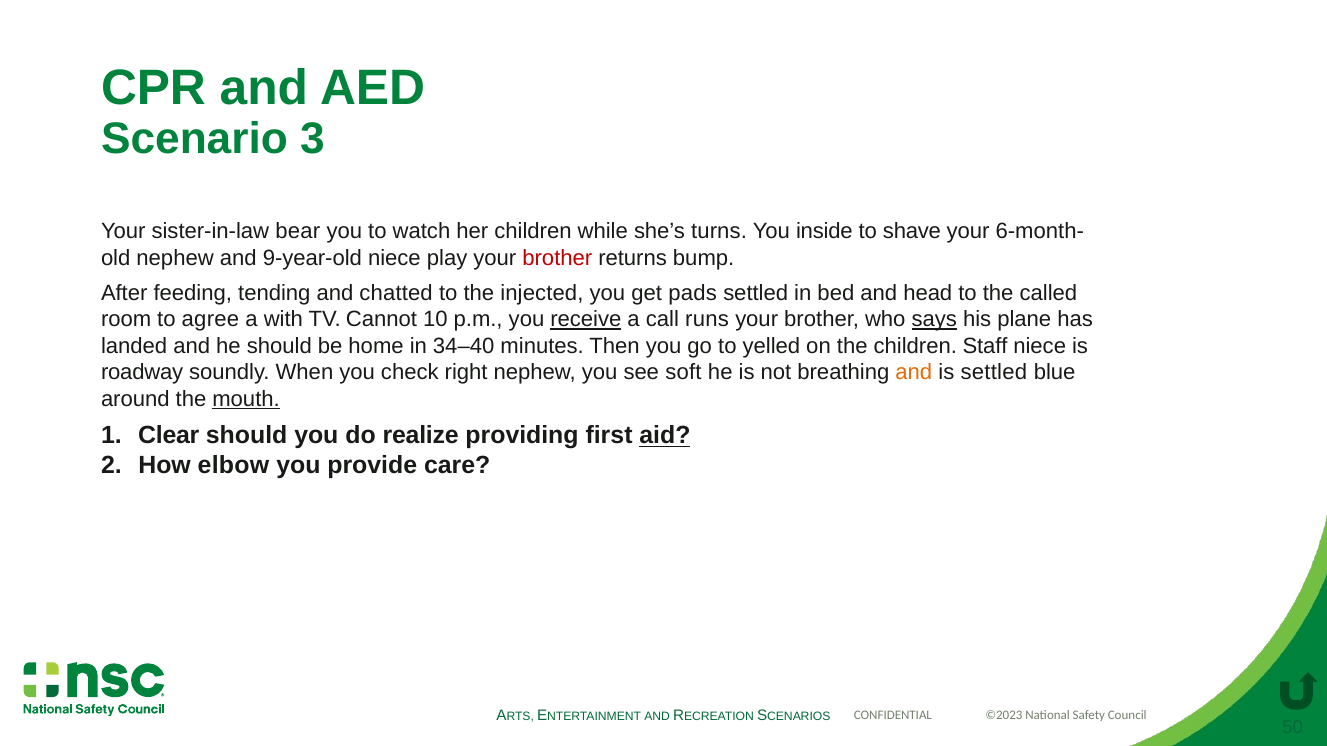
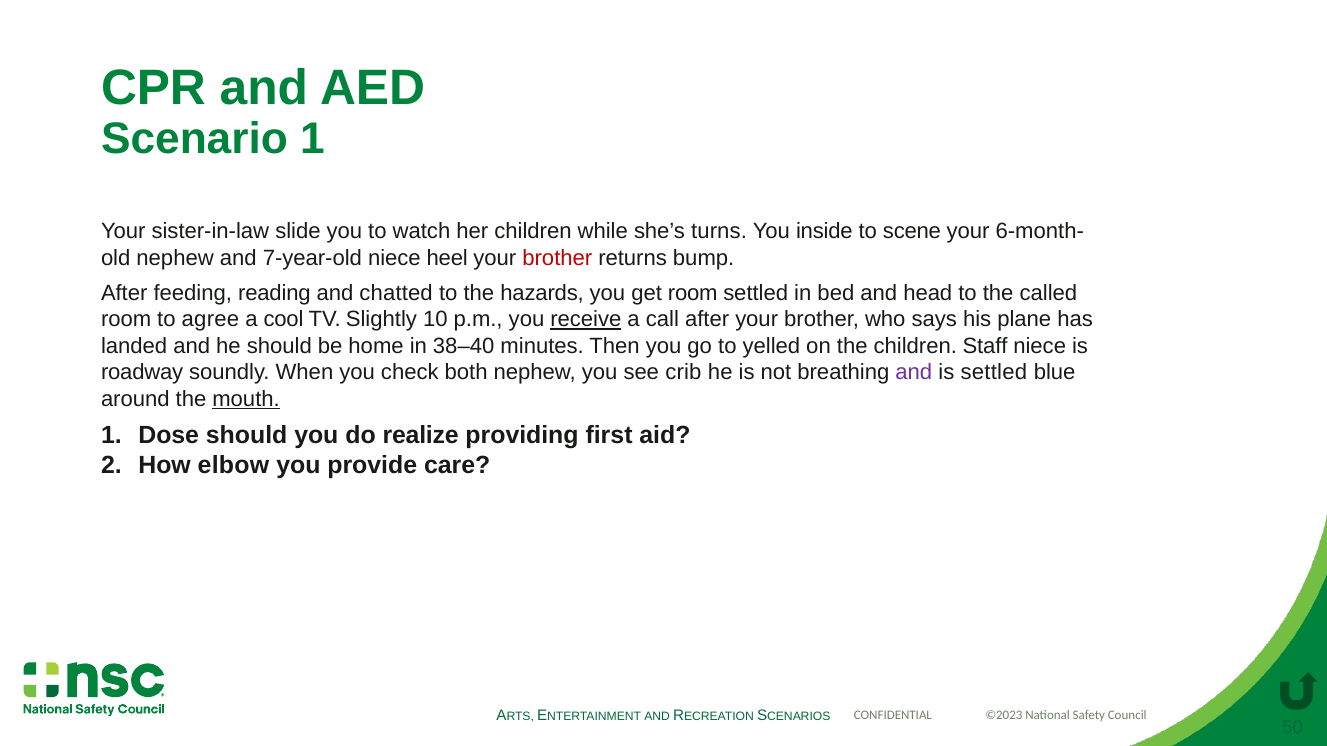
Scenario 3: 3 -> 1 (312, 139)
bear: bear -> slide (298, 232)
shave: shave -> scene (912, 232)
9-year-old: 9-year-old -> 7-year-old (312, 258)
play: play -> heel (447, 258)
tending: tending -> reading (274, 293)
injected: injected -> hazards (542, 293)
get pads: pads -> room (693, 293)
with: with -> cool (283, 320)
Cannot: Cannot -> Slightly (381, 320)
call runs: runs -> after (707, 320)
says underline: present -> none (934, 320)
34–40: 34–40 -> 38–40 (464, 346)
right: right -> both (466, 373)
soft: soft -> crib (683, 373)
and colour: orange -> purple (914, 373)
Clear: Clear -> Dose (169, 436)
aid underline: present -> none (665, 436)
